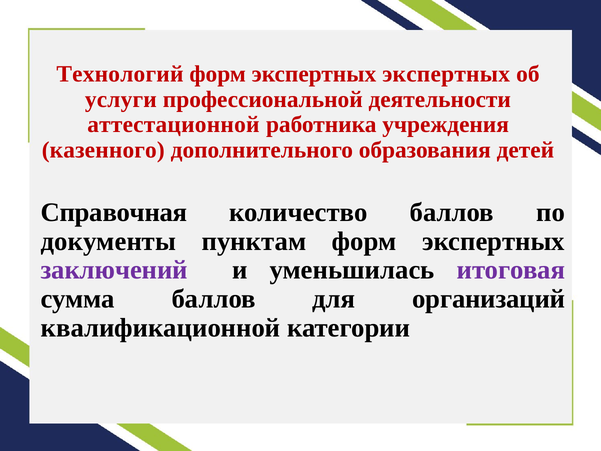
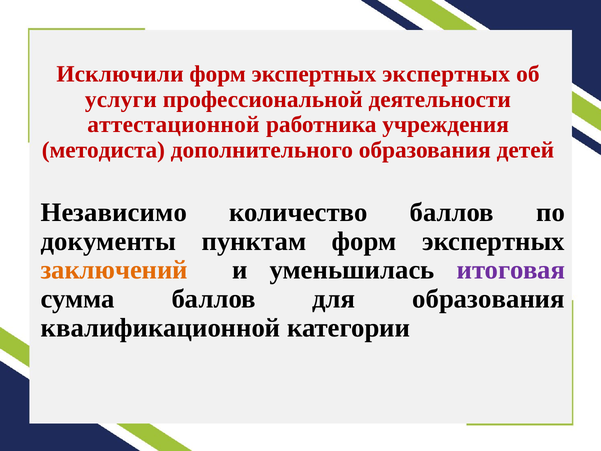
Технологий: Технологий -> Исключили (120, 74)
казенного: казенного -> методиста (103, 150)
Справочная: Справочная -> Независимо (114, 212)
заключений colour: purple -> orange (114, 270)
для организаций: организаций -> образования (489, 299)
